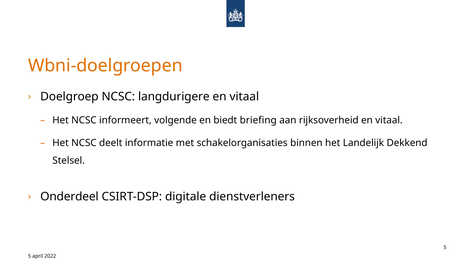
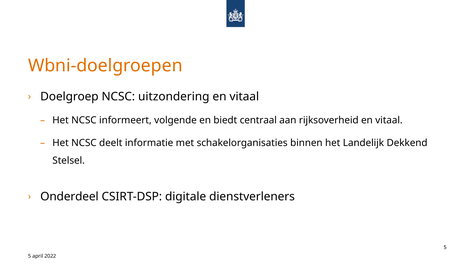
langdurigere: langdurigere -> uitzondering (174, 97)
briefing: briefing -> centraal (258, 120)
